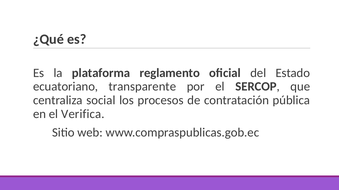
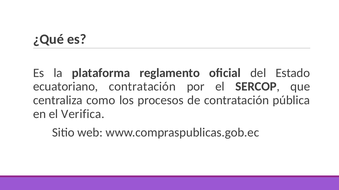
ecuatoriano transparente: transparente -> contratación (142, 87)
social: social -> como (101, 101)
